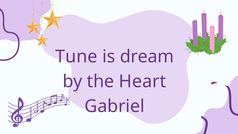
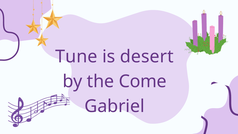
dream: dream -> desert (147, 56)
Heart: Heart -> Come (143, 81)
